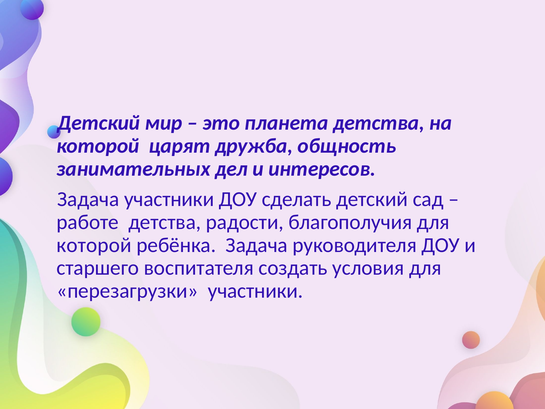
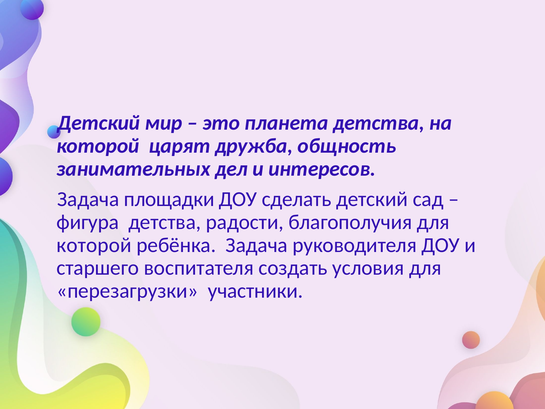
Задача участники: участники -> площадки (169, 199)
работе: работе -> фигура (88, 222)
